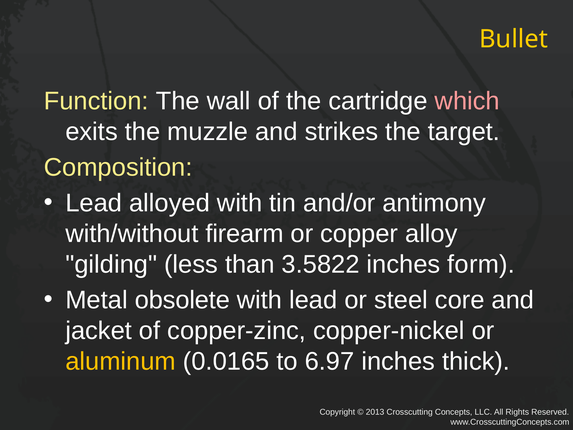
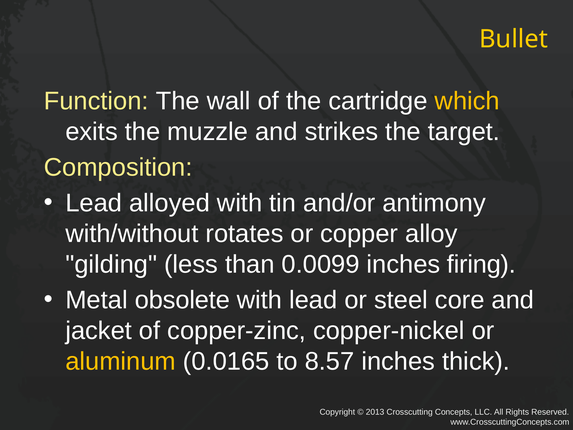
which colour: pink -> yellow (467, 101)
firearm: firearm -> rotates (244, 234)
3.5822: 3.5822 -> 0.0099 (321, 264)
form: form -> firing (481, 264)
6.97: 6.97 -> 8.57 (330, 361)
